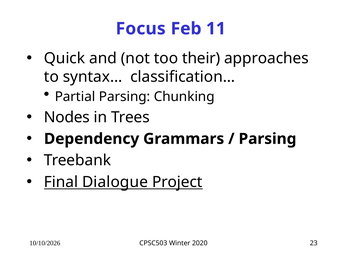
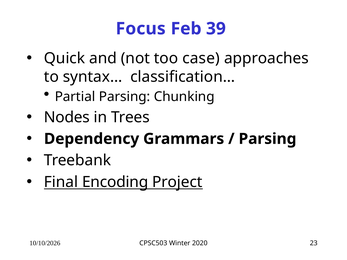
11: 11 -> 39 (216, 29)
their: their -> case (201, 58)
Dialogue: Dialogue -> Encoding (115, 182)
